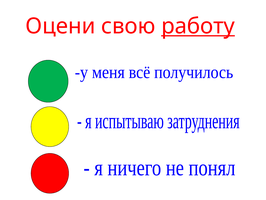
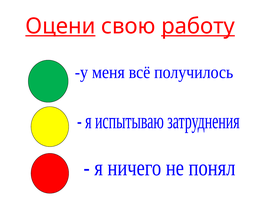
Оцени underline: none -> present (60, 26)
